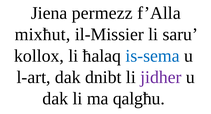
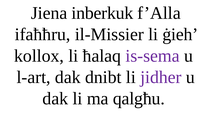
permezz: permezz -> inberkuk (102, 13)
mixħut: mixħut -> ifaħħru (43, 34)
saru: saru -> ġieh (180, 34)
is-sema colour: blue -> purple (153, 56)
